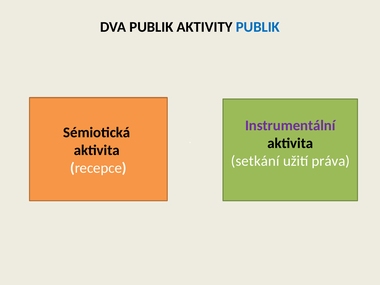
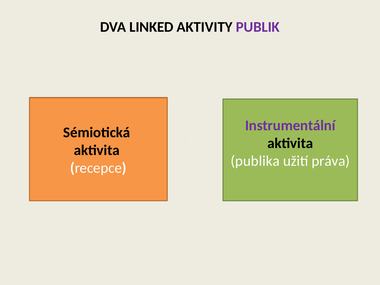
DVA PUBLIK: PUBLIK -> LINKED (151, 27)
PUBLIK colour: blue -> purple (258, 27)
setkání: setkání -> publika (255, 161)
